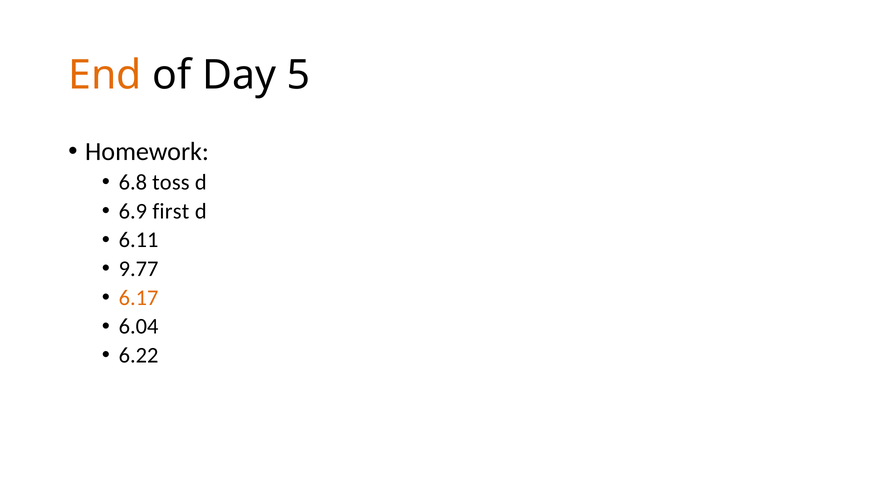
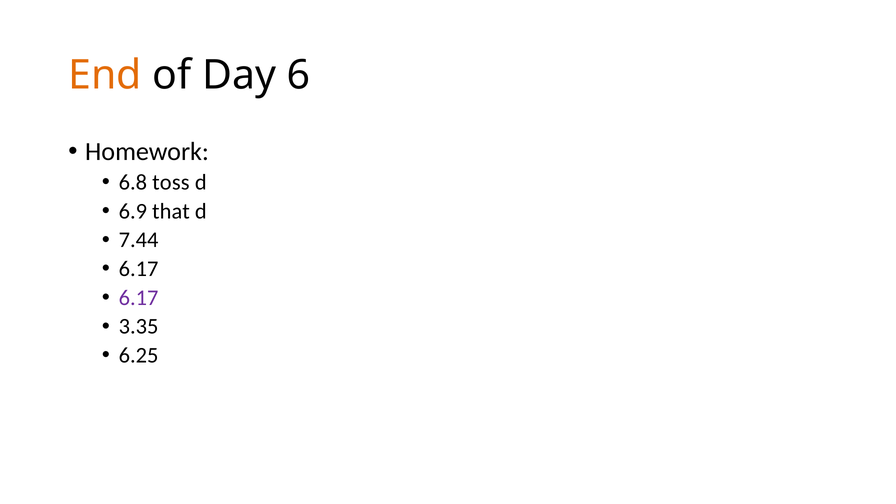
5: 5 -> 6 (298, 75)
first: first -> that (171, 211)
6.11: 6.11 -> 7.44 (139, 240)
9.77: 9.77 -> 6.17 (139, 269)
6.17 colour: orange -> purple (139, 298)
6.04: 6.04 -> 3.35 (139, 327)
6.22: 6.22 -> 6.25 (139, 355)
